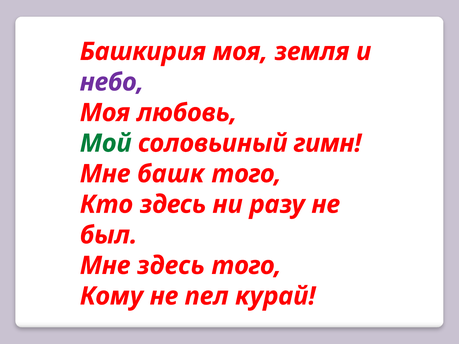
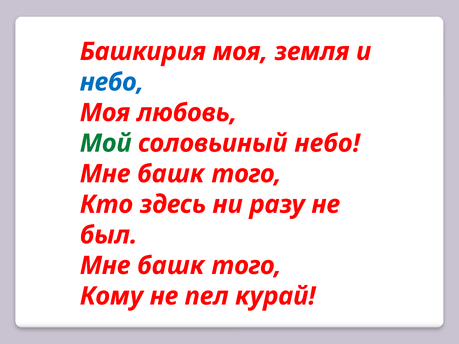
небо colour: purple -> blue (112, 82)
соловьиный гимн: гимн -> небо (327, 143)
здесь: здесь -> башк (171, 266)
